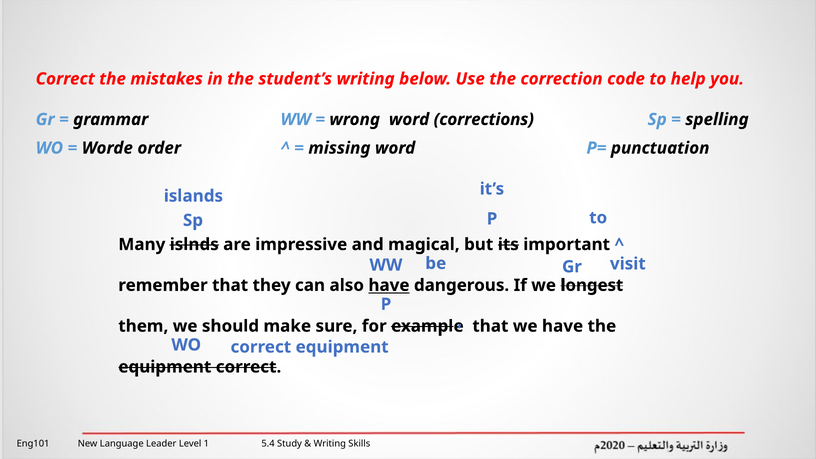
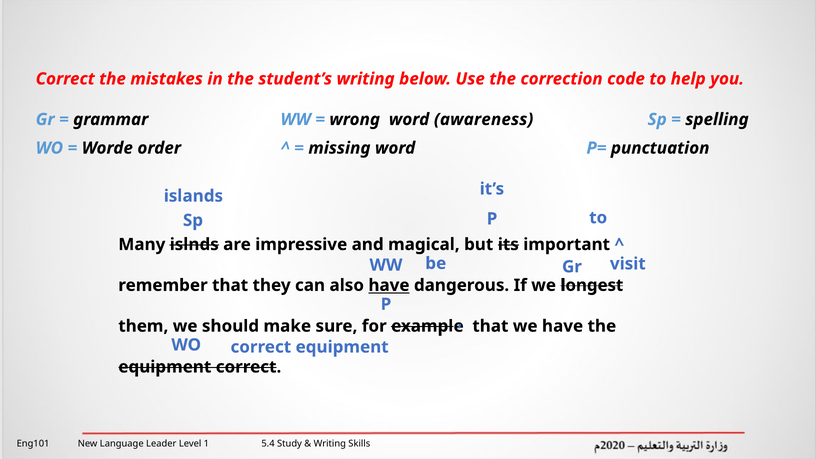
corrections: corrections -> awareness (484, 119)
